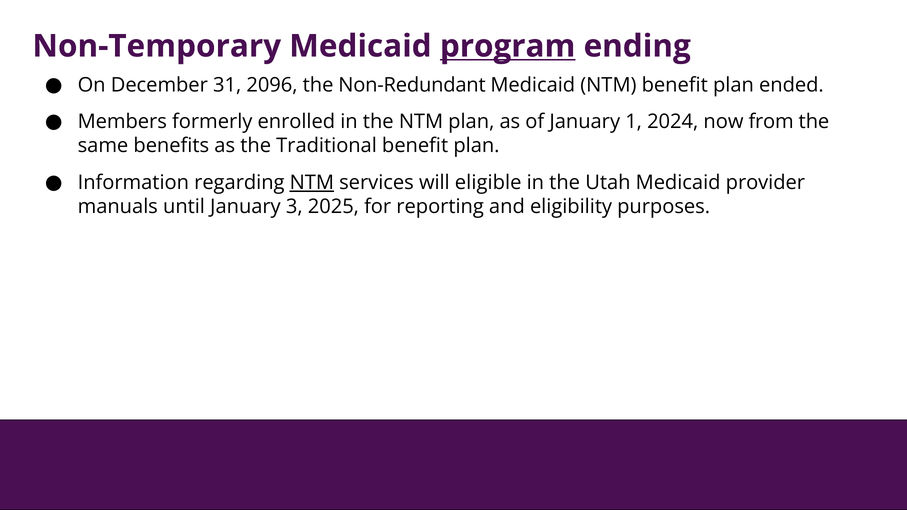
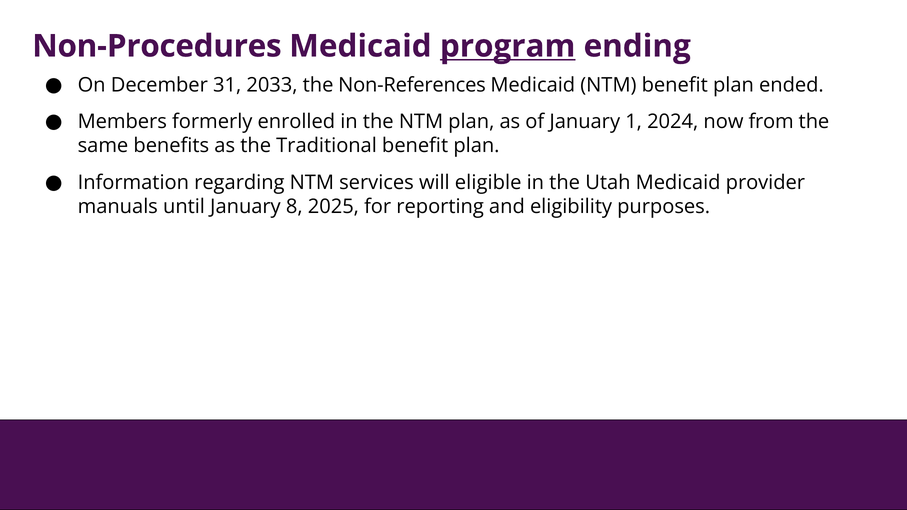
Non-Temporary: Non-Temporary -> Non-Procedures (157, 46)
2096: 2096 -> 2033 (272, 85)
Non-Redundant: Non-Redundant -> Non-References (412, 85)
NTM underline: present -> none (312, 183)
3: 3 -> 8 (294, 207)
